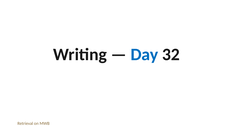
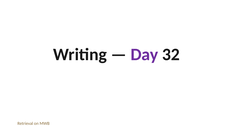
Day colour: blue -> purple (144, 55)
